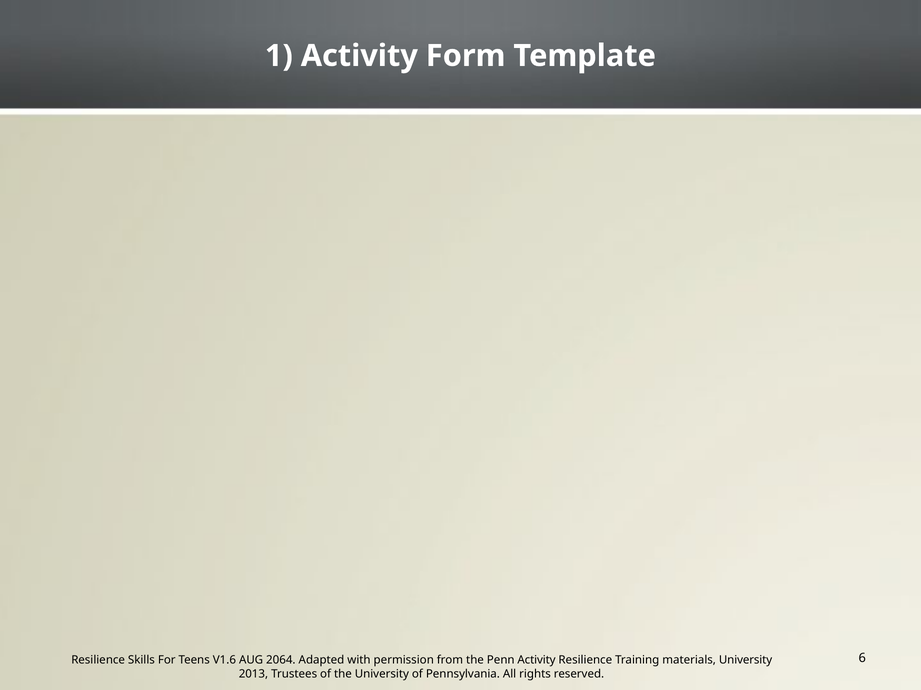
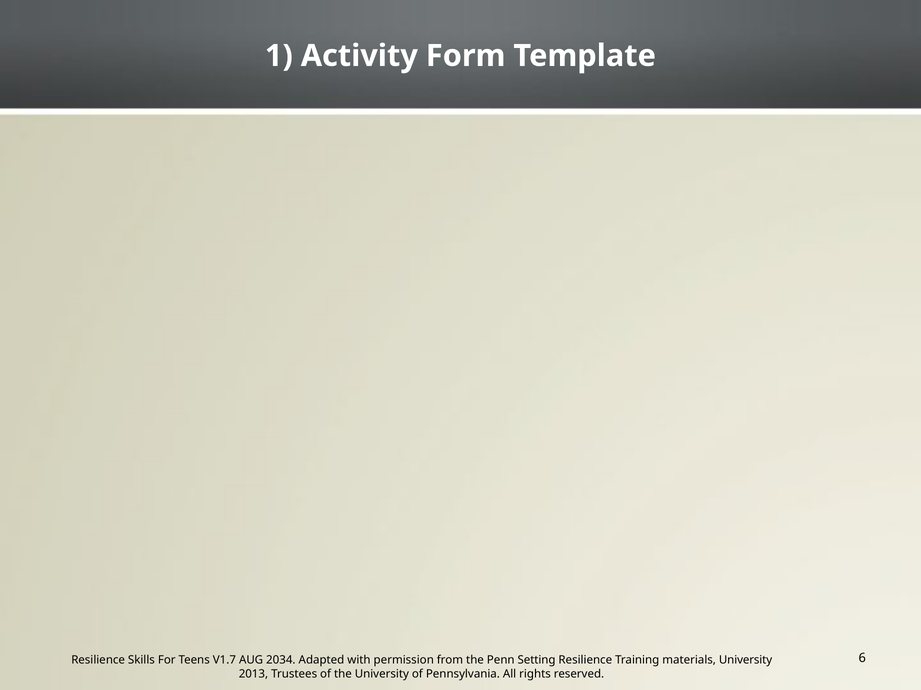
V1.6: V1.6 -> V1.7 (224, 661)
2064: 2064 -> 2034 (281, 661)
Penn Activity: Activity -> Setting (537, 661)
